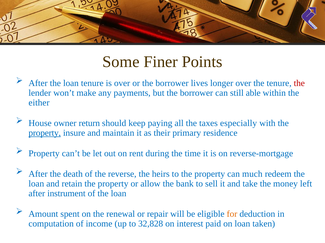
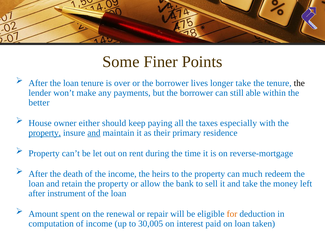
longer over: over -> take (243, 83)
the colour: red -> black (299, 83)
either: either -> better (39, 103)
return: return -> either (89, 124)
and underline: none -> present (94, 133)
the reverse: reverse -> income (122, 174)
32,828: 32,828 -> 30,005 (151, 224)
